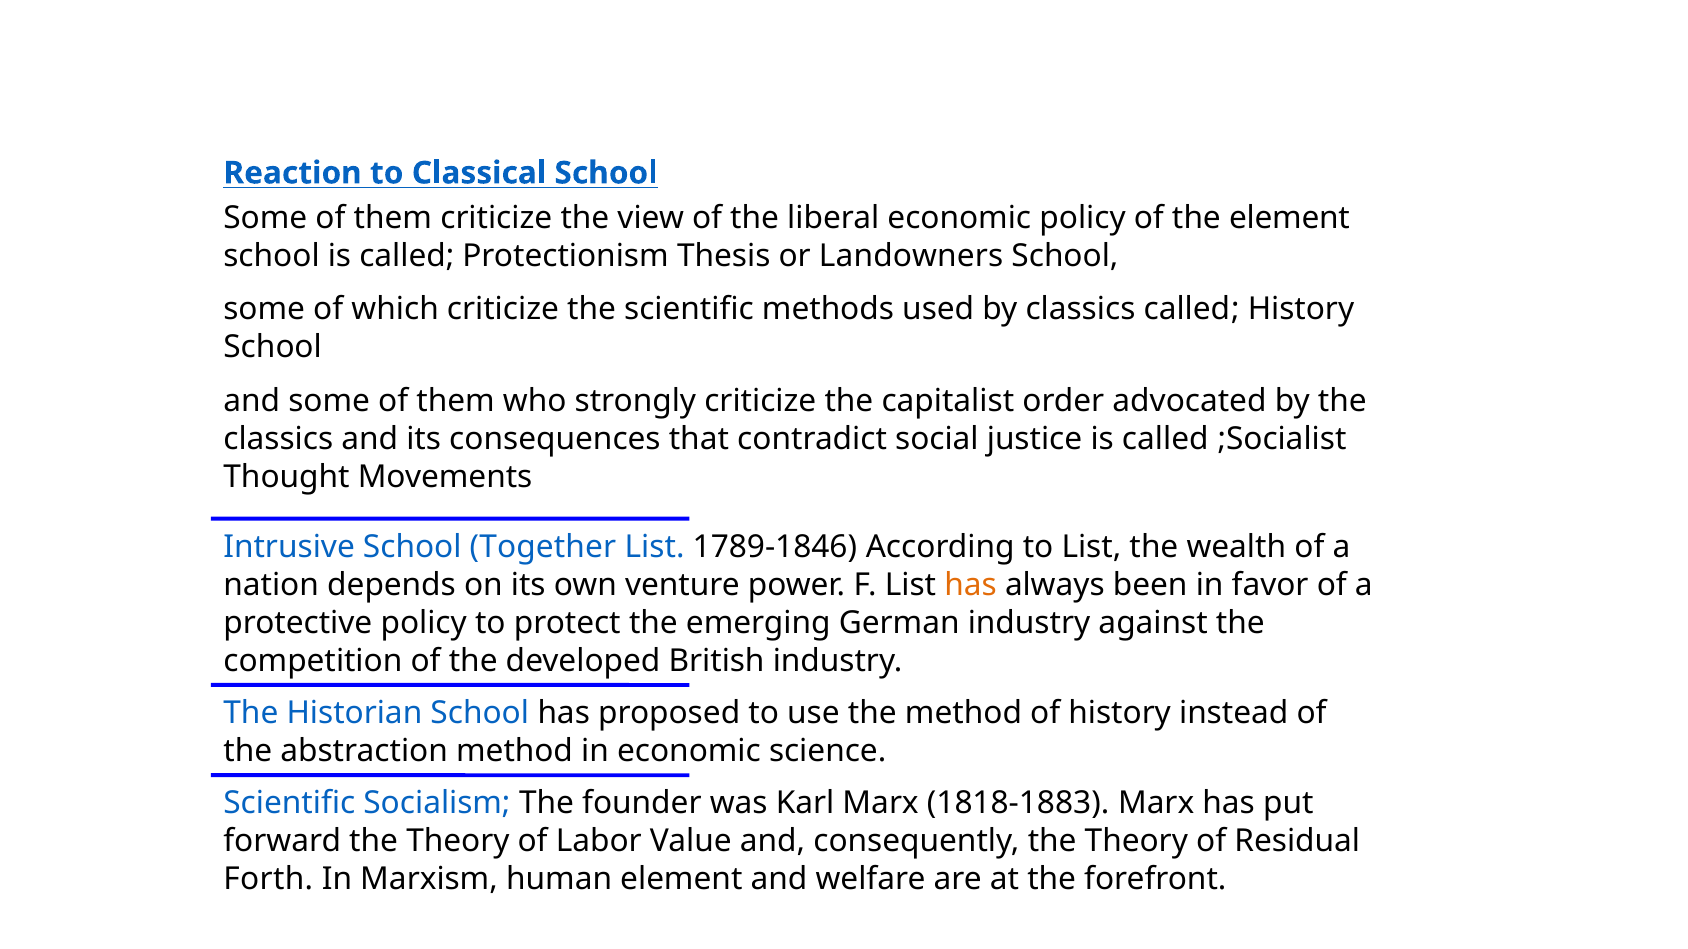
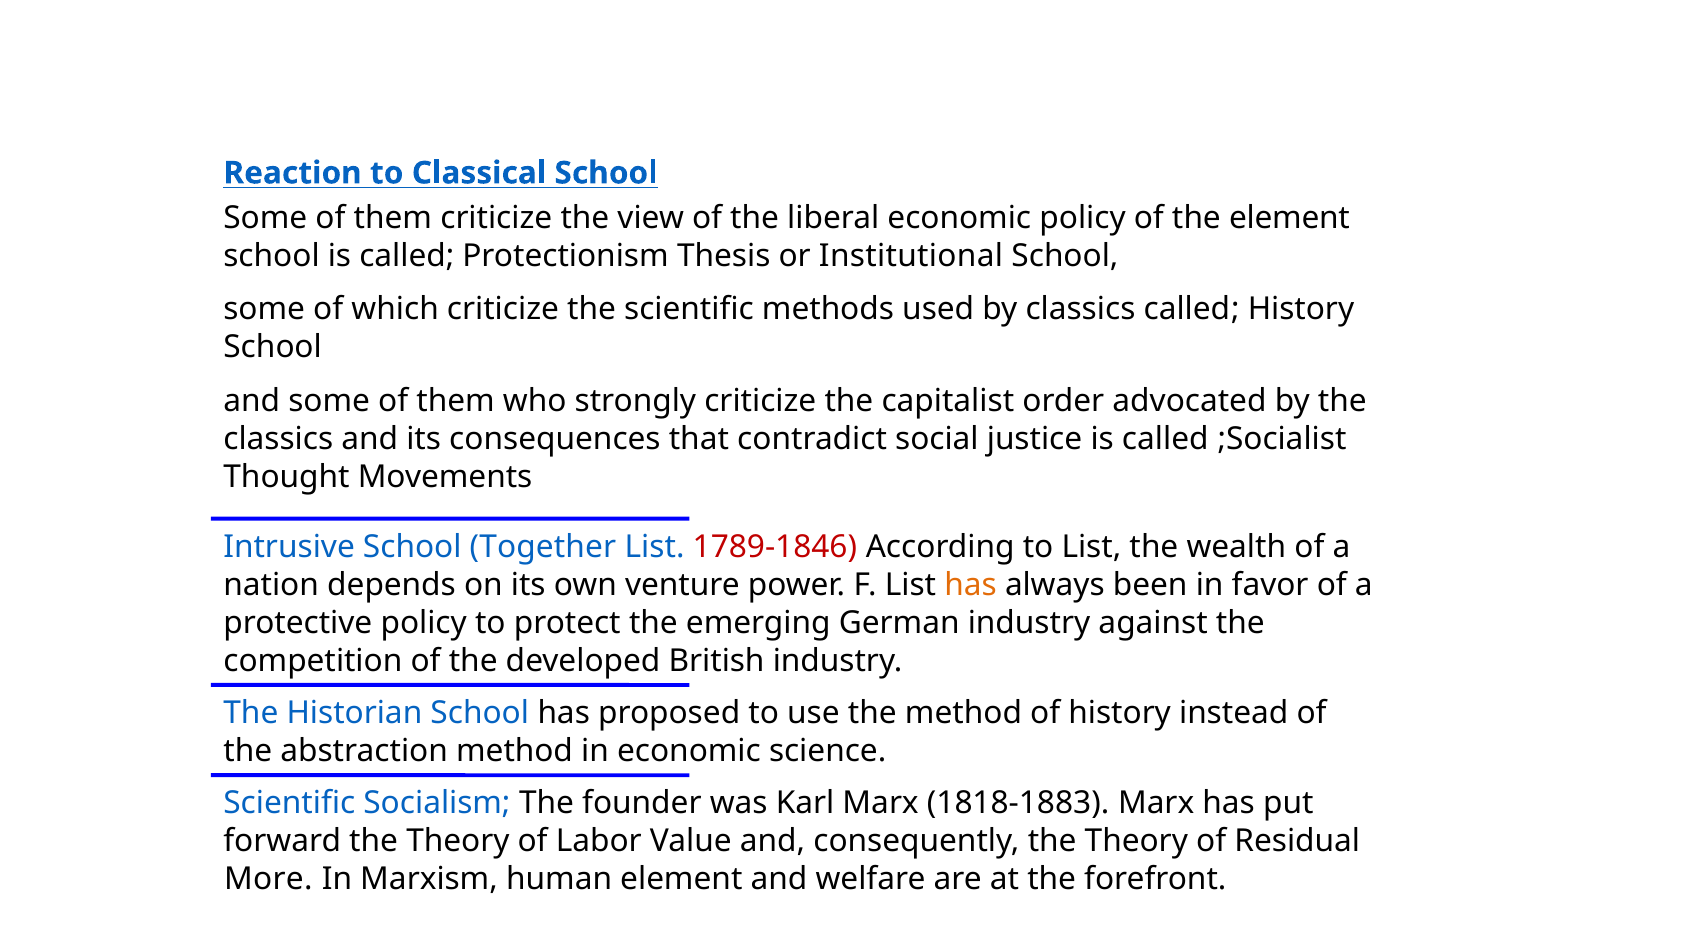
Landowners: Landowners -> Institutional (911, 256)
1789-1846 colour: black -> red (775, 547)
Forth: Forth -> More (268, 880)
